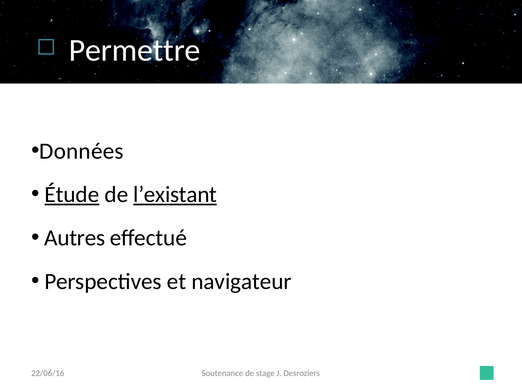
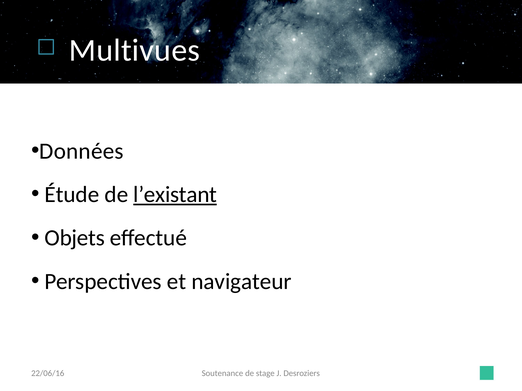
Permettre: Permettre -> Multivues (134, 51)
Étude underline: present -> none (72, 195)
Autres: Autres -> Objets (75, 238)
